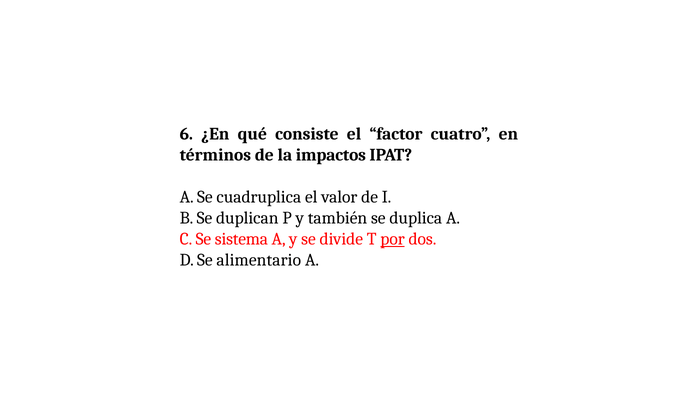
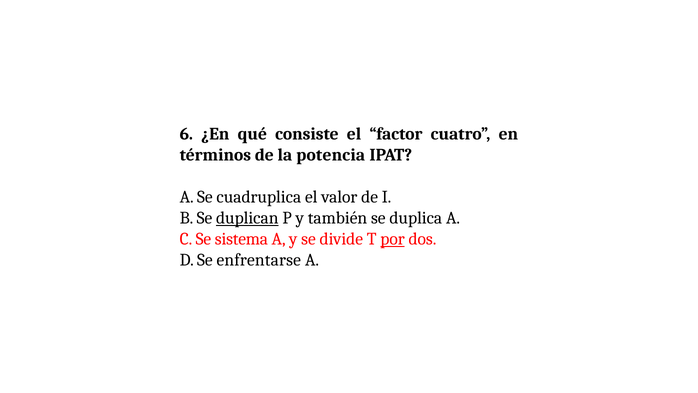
impactos: impactos -> potencia (331, 155)
duplican underline: none -> present (247, 218)
alimentario: alimentario -> enfrentarse (259, 260)
